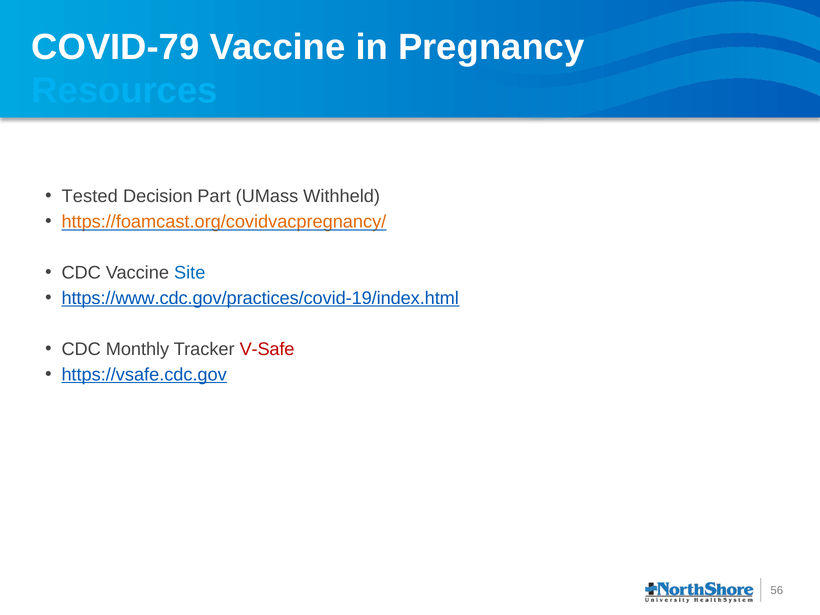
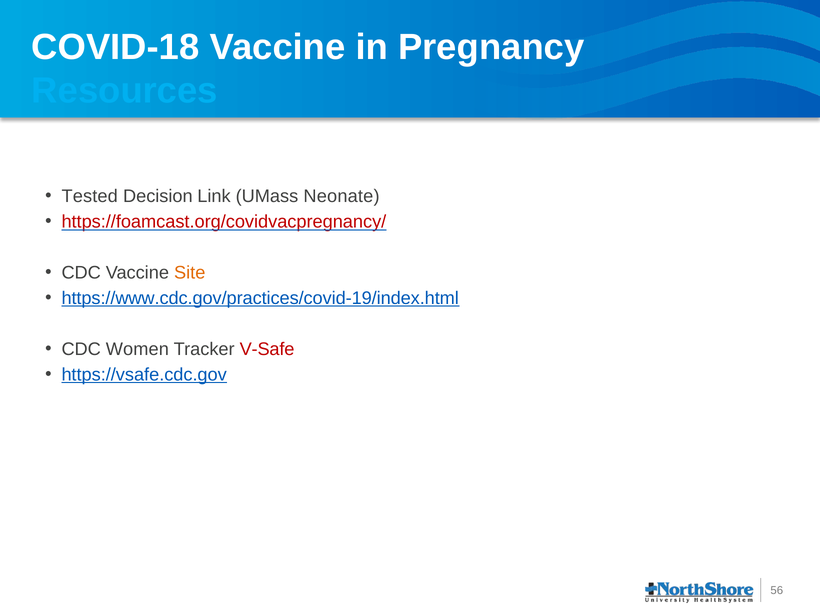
COVID-79: COVID-79 -> COVID-18 (115, 47)
Part: Part -> Link (214, 196)
Withheld: Withheld -> Neonate (342, 196)
https://foamcast.org/covidvacpregnancy/ colour: orange -> red (224, 222)
Site colour: blue -> orange (190, 273)
Monthly: Monthly -> Women (137, 349)
